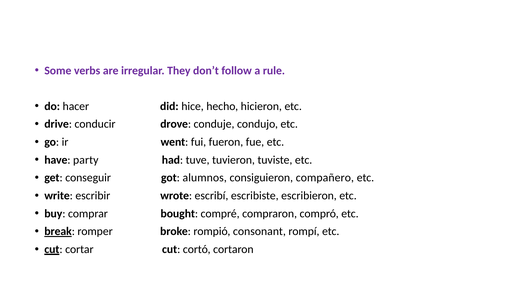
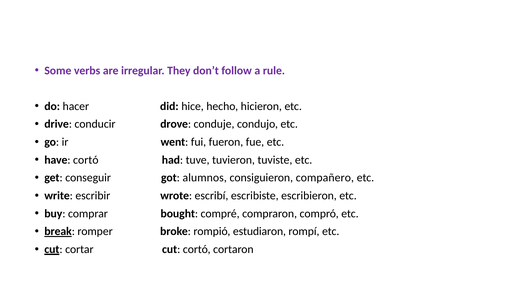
have party: party -> cortó (86, 160)
consonant: consonant -> estudiaron (259, 232)
